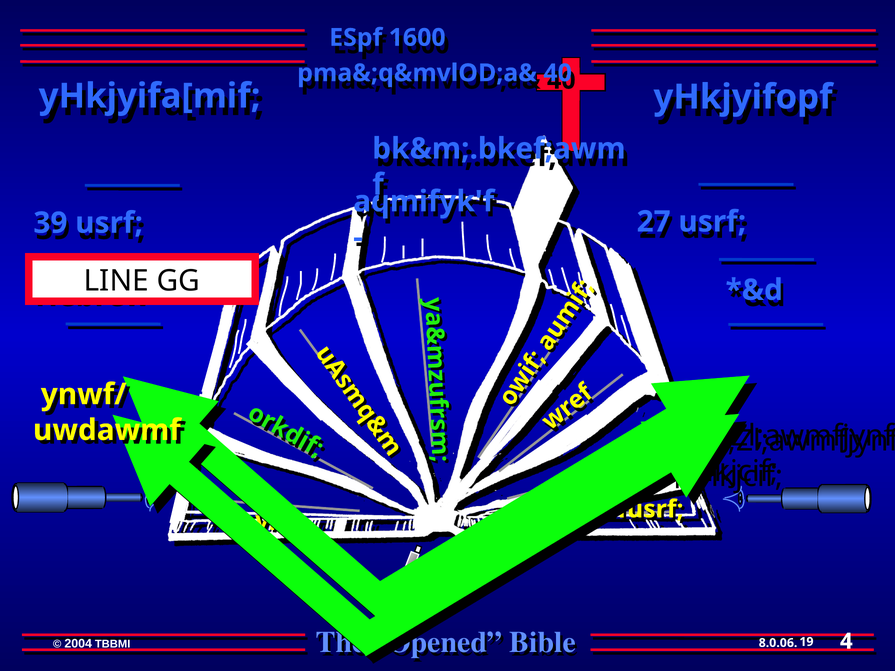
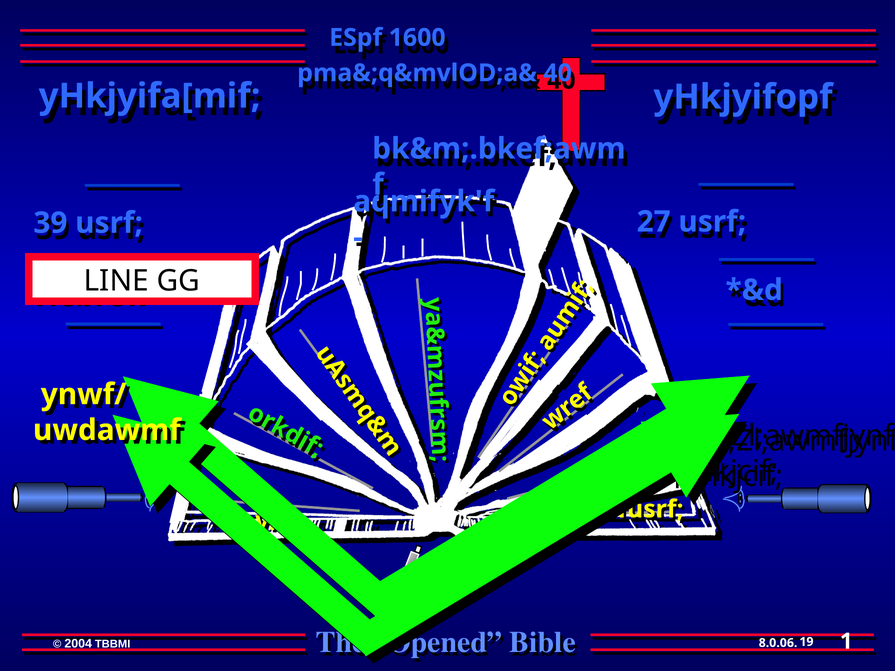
4: 4 -> 1 (846, 641)
